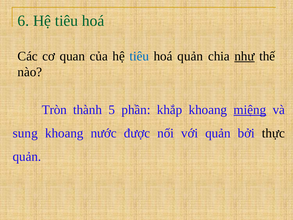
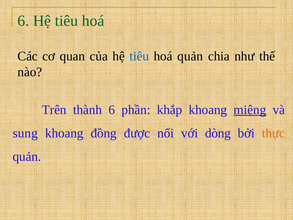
như underline: present -> none (244, 56)
Tròn: Tròn -> Trên (54, 110)
thành 5: 5 -> 6 (112, 110)
nước: nước -> đồng (104, 133)
với quản: quản -> dòng (218, 133)
thực colour: black -> orange (273, 133)
